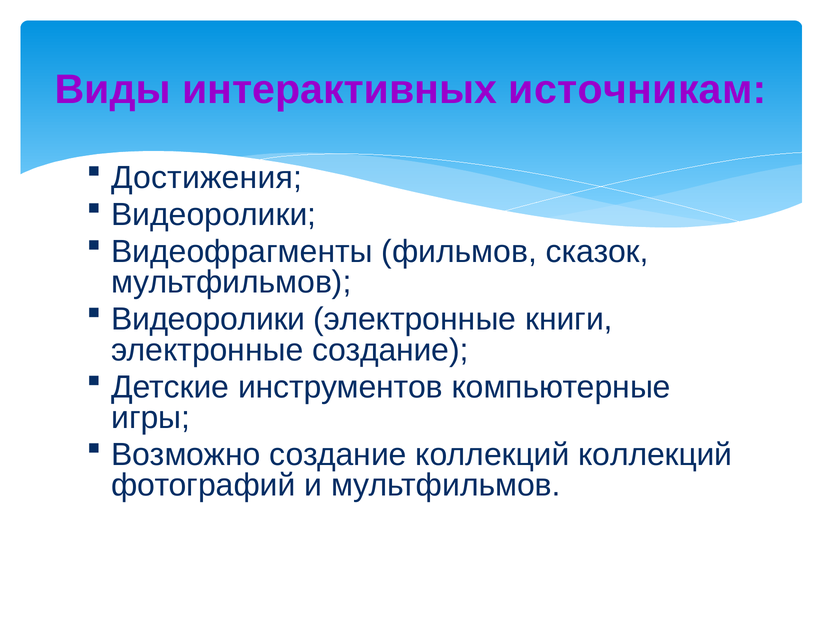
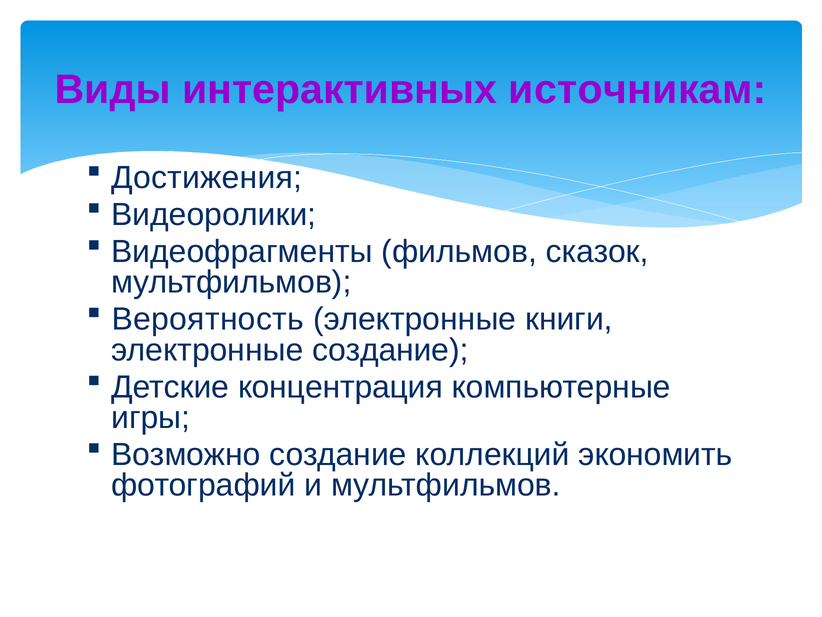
Видеоролики: Видеоролики -> Вероятность (208, 319)
инструментов: инструментов -> концентрация (340, 387)
коллекций коллекций: коллекций -> экономить (655, 454)
